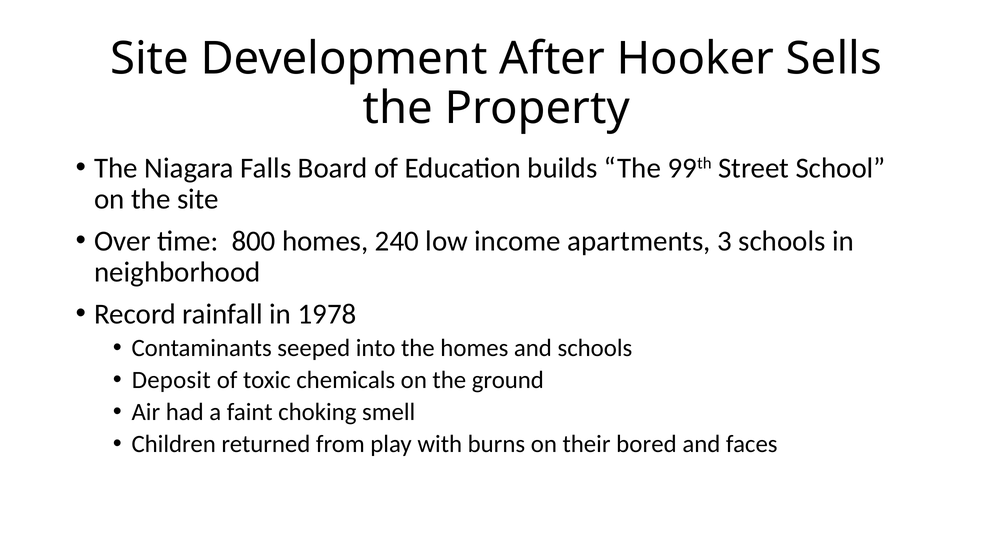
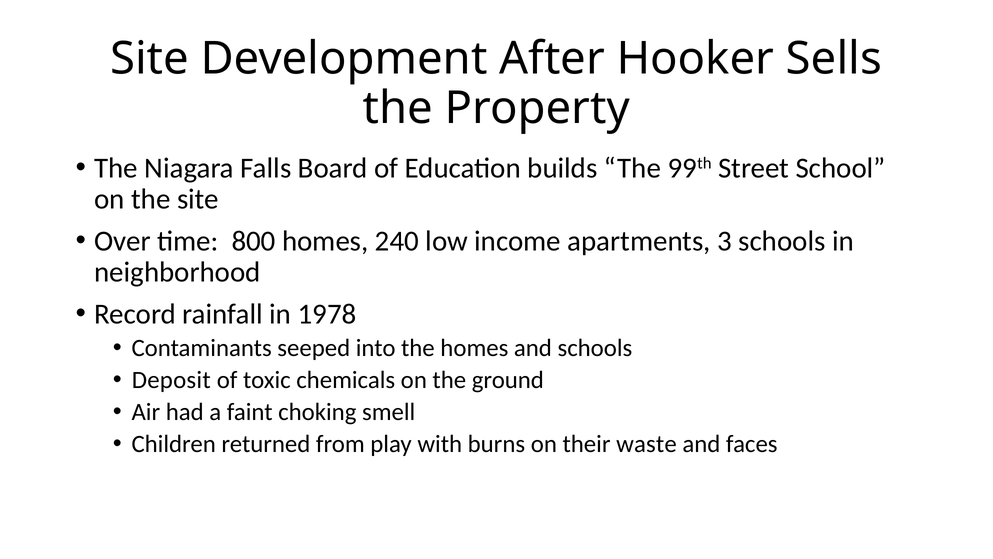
bored: bored -> waste (646, 444)
